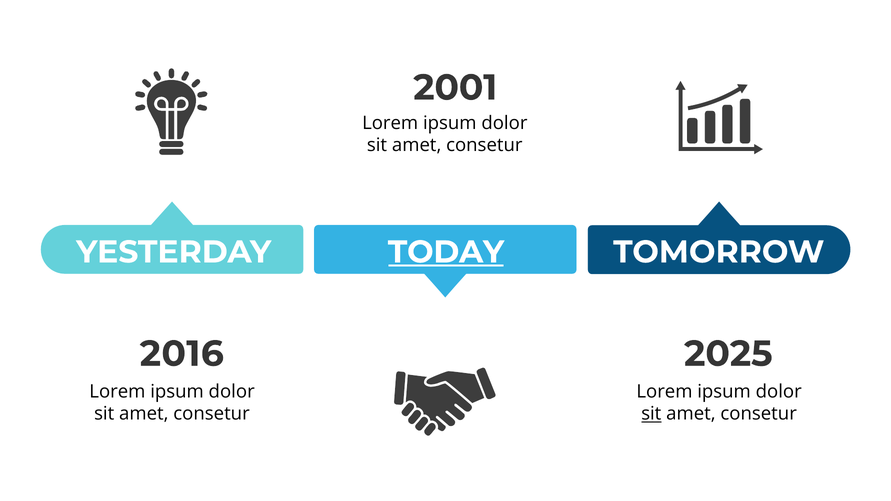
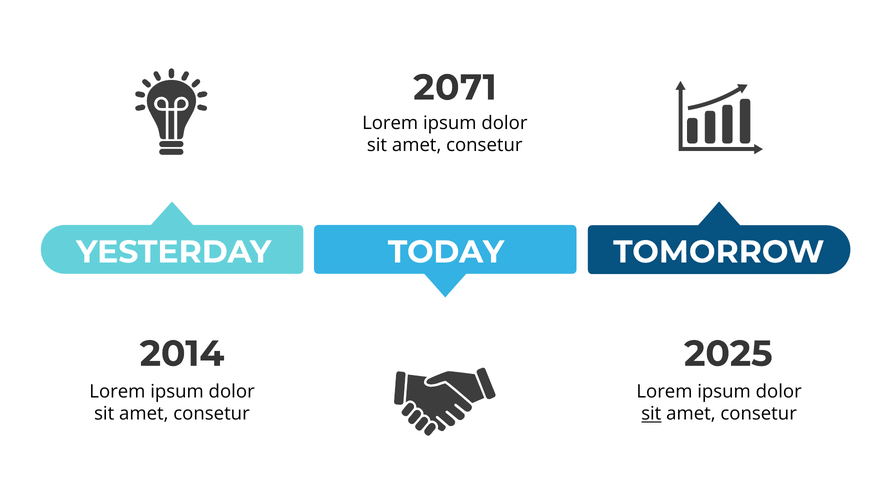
2001: 2001 -> 2071 (455, 88)
TODAY underline: present -> none (446, 252)
2016: 2016 -> 2014 (182, 354)
